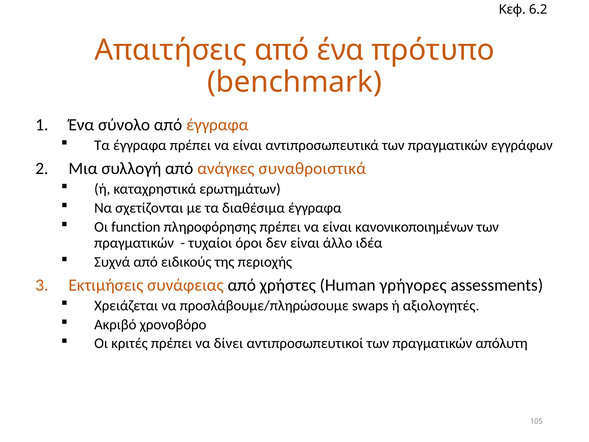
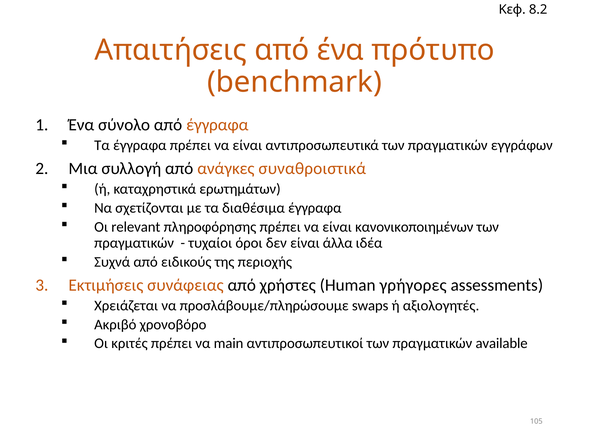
6.2: 6.2 -> 8.2 (538, 10)
function: function -> relevant (136, 227)
άλλο: άλλο -> άλλα (338, 243)
δίνει: δίνει -> main (229, 343)
απόλυτη: απόλυτη -> available (502, 343)
